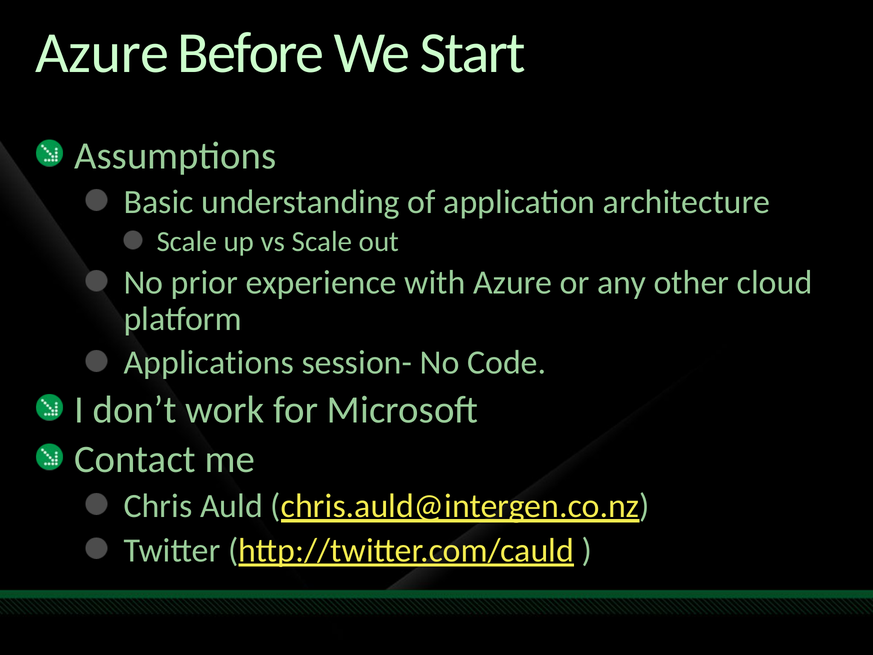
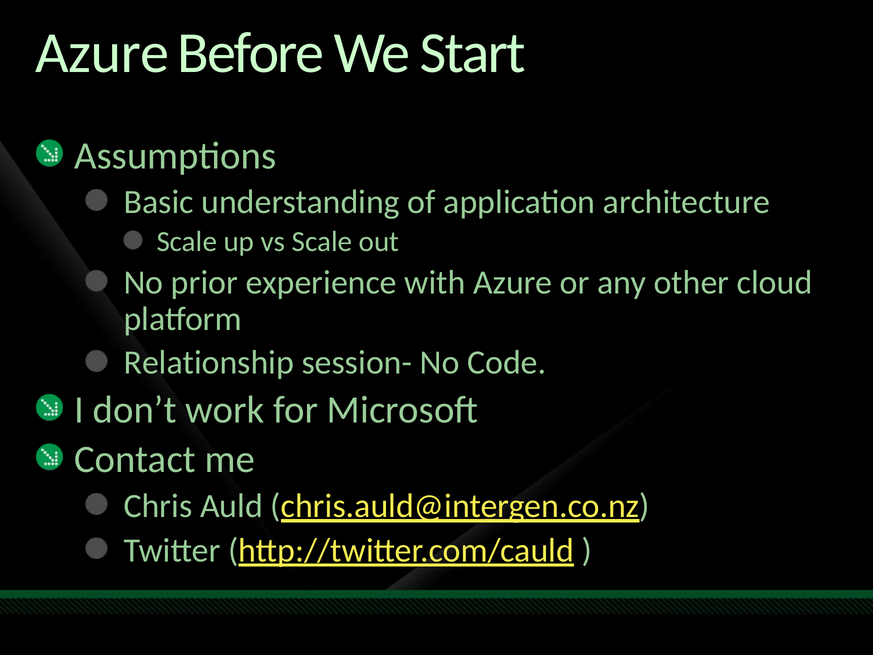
Applications: Applications -> Relationship (209, 363)
